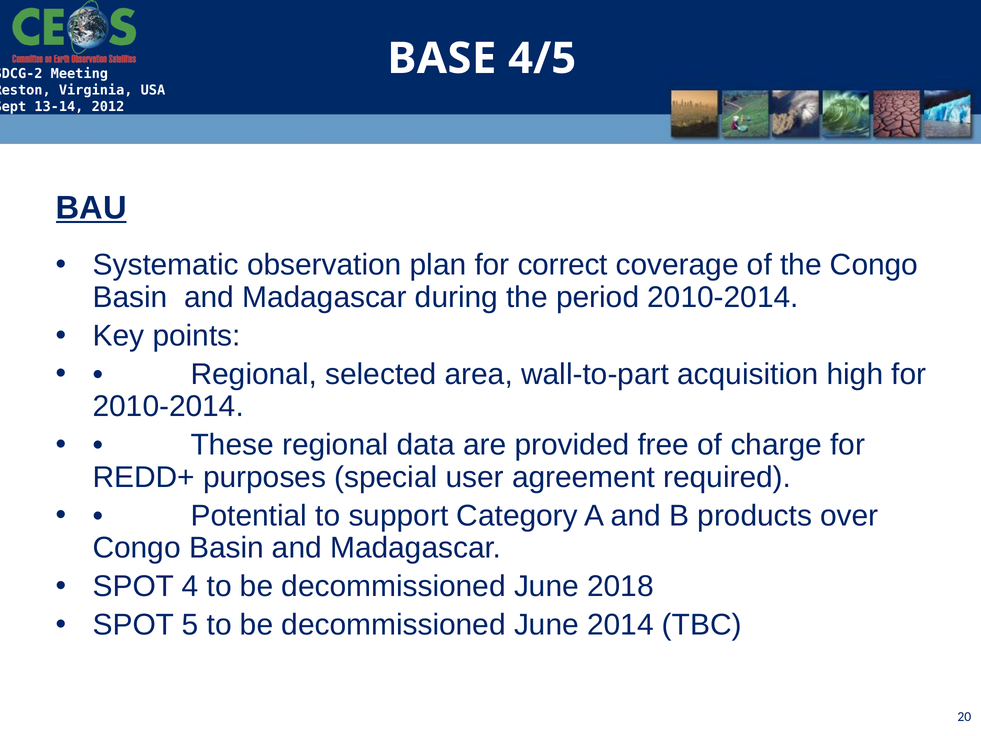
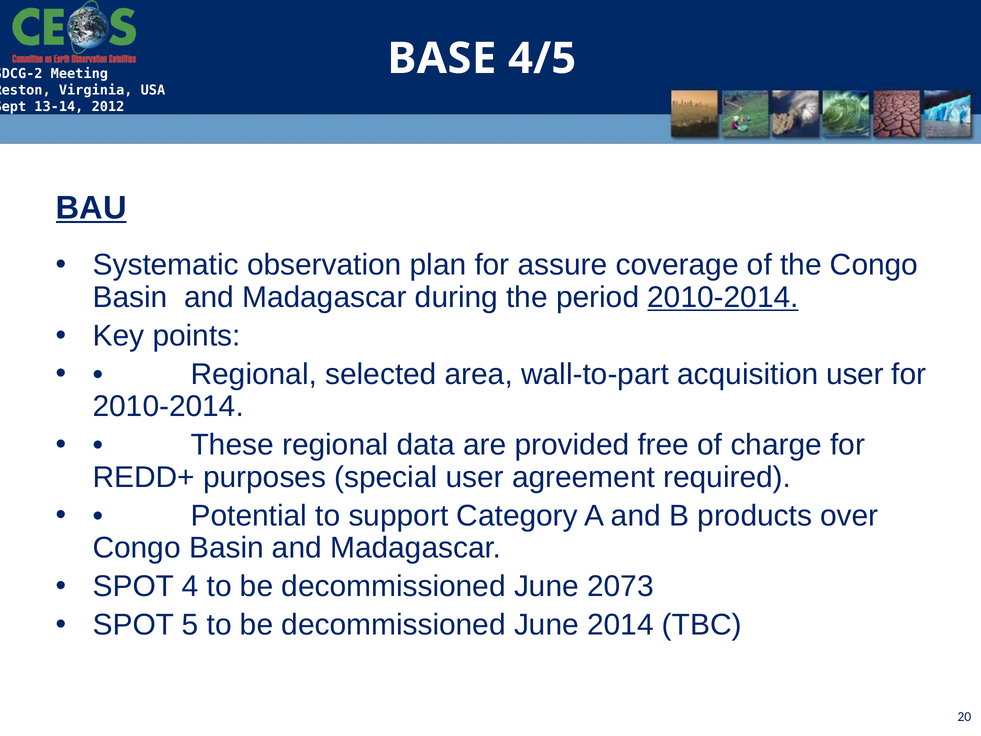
correct: correct -> assure (563, 265)
2010-2014 underline: none -> present (723, 297)
acquisition high: high -> user (855, 374)
2018: 2018 -> 2073 (620, 586)
